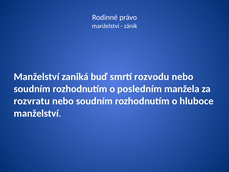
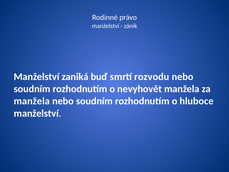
posledním: posledním -> nevyhovět (140, 89)
rozvratu: rozvratu -> manžela (32, 101)
